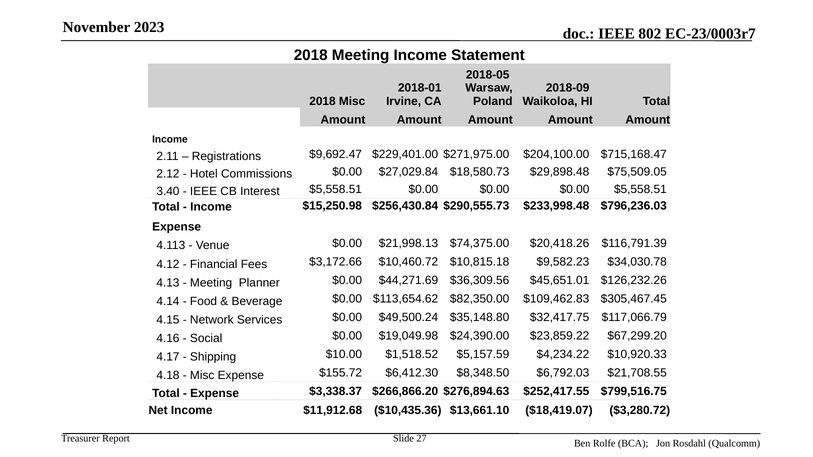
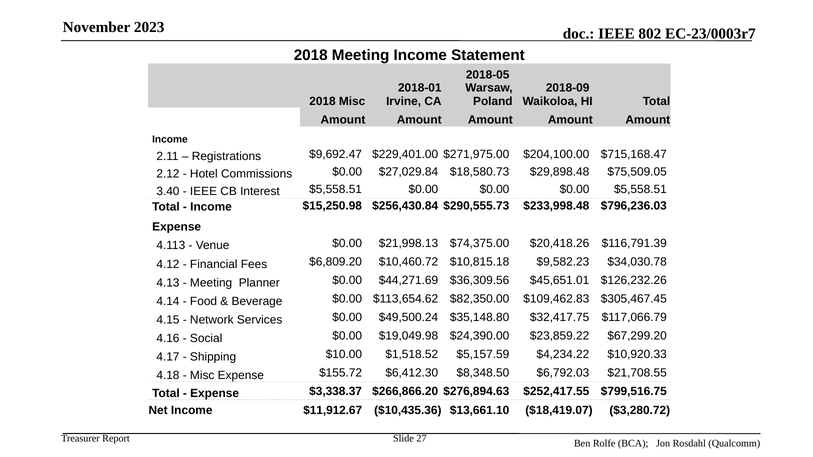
$3,172.66: $3,172.66 -> $6,809.20 (336, 262)
$11,912.68: $11,912.68 -> $11,912.67 (333, 410)
